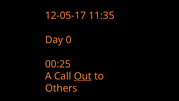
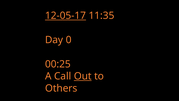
12-05-17 underline: none -> present (66, 16)
